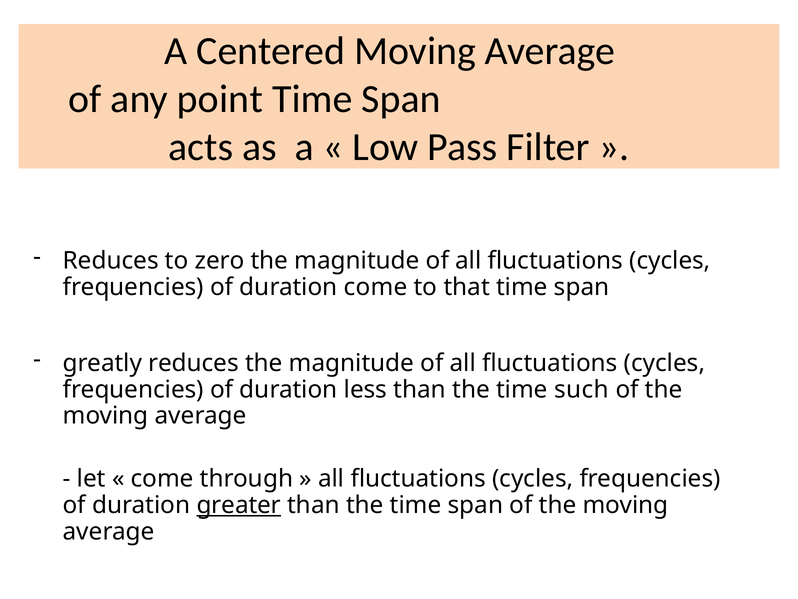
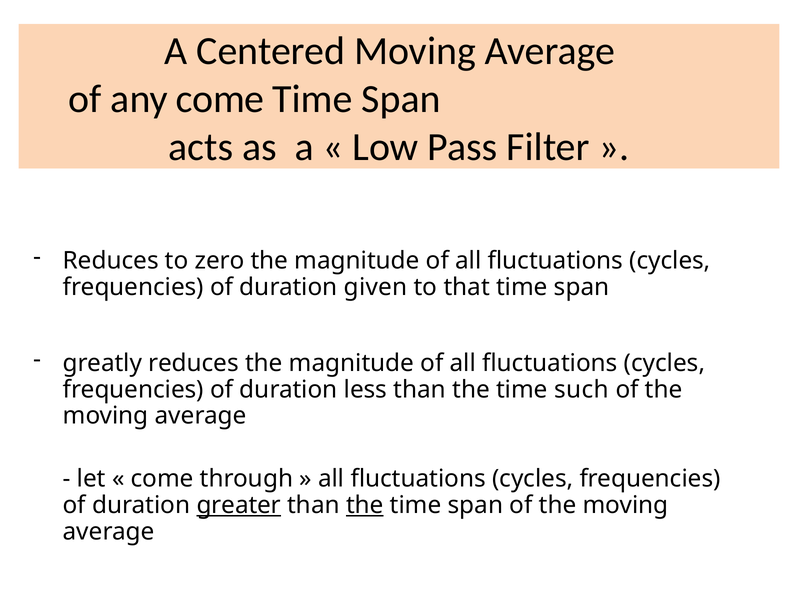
any point: point -> come (220, 99)
duration come: come -> given (376, 287)
the underline: none -> present (365, 505)
